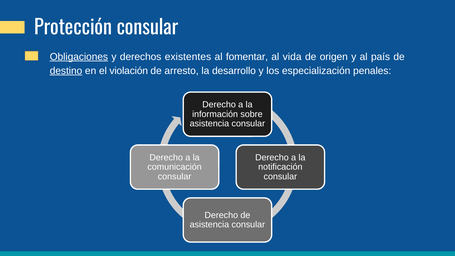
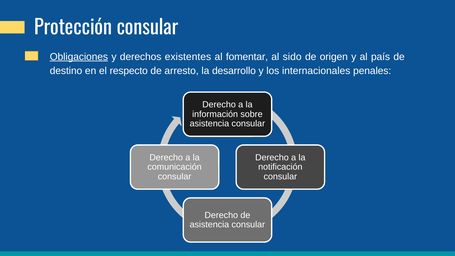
vida: vida -> sido (292, 57)
destino underline: present -> none (66, 71)
violación: violación -> respecto (129, 71)
especialización: especialización -> internacionales (316, 71)
